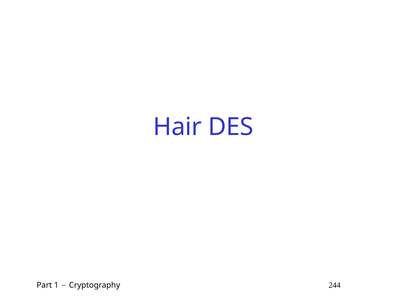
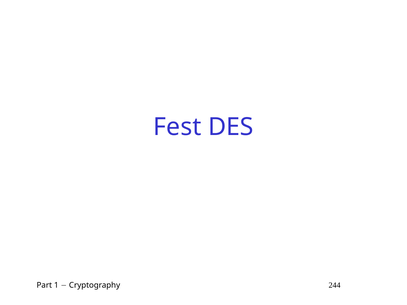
Hair: Hair -> Fest (177, 127)
